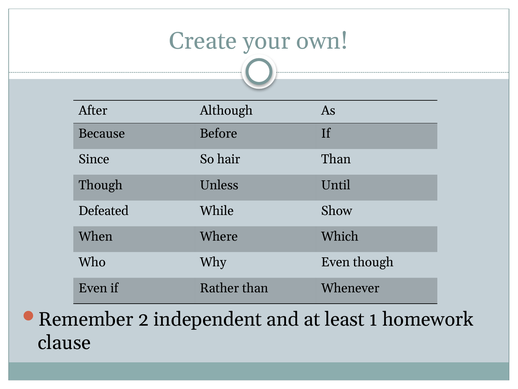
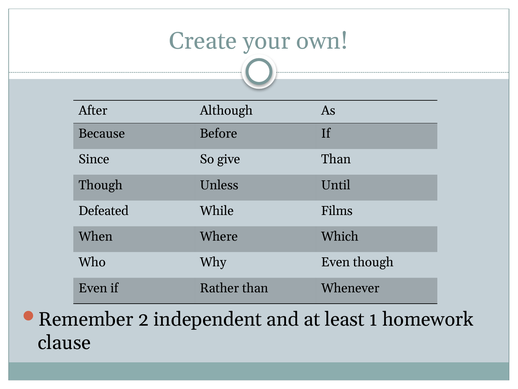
hair: hair -> give (229, 159)
Show: Show -> Films (337, 211)
